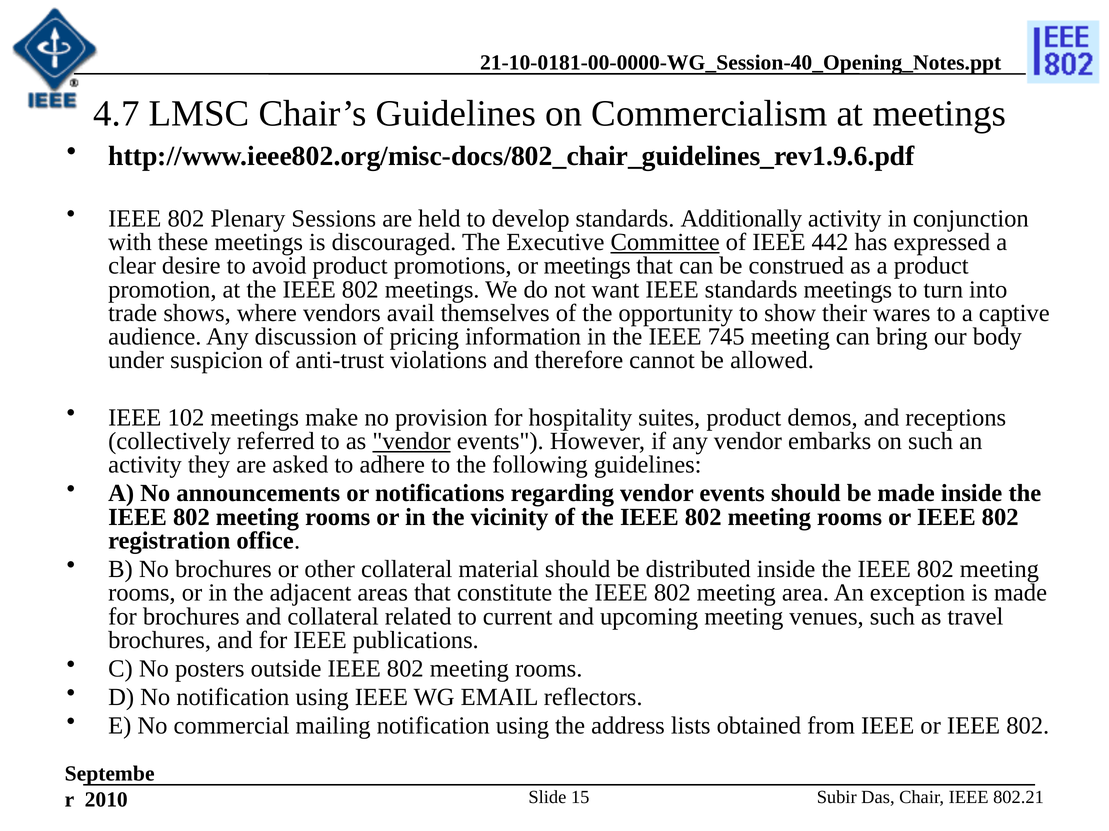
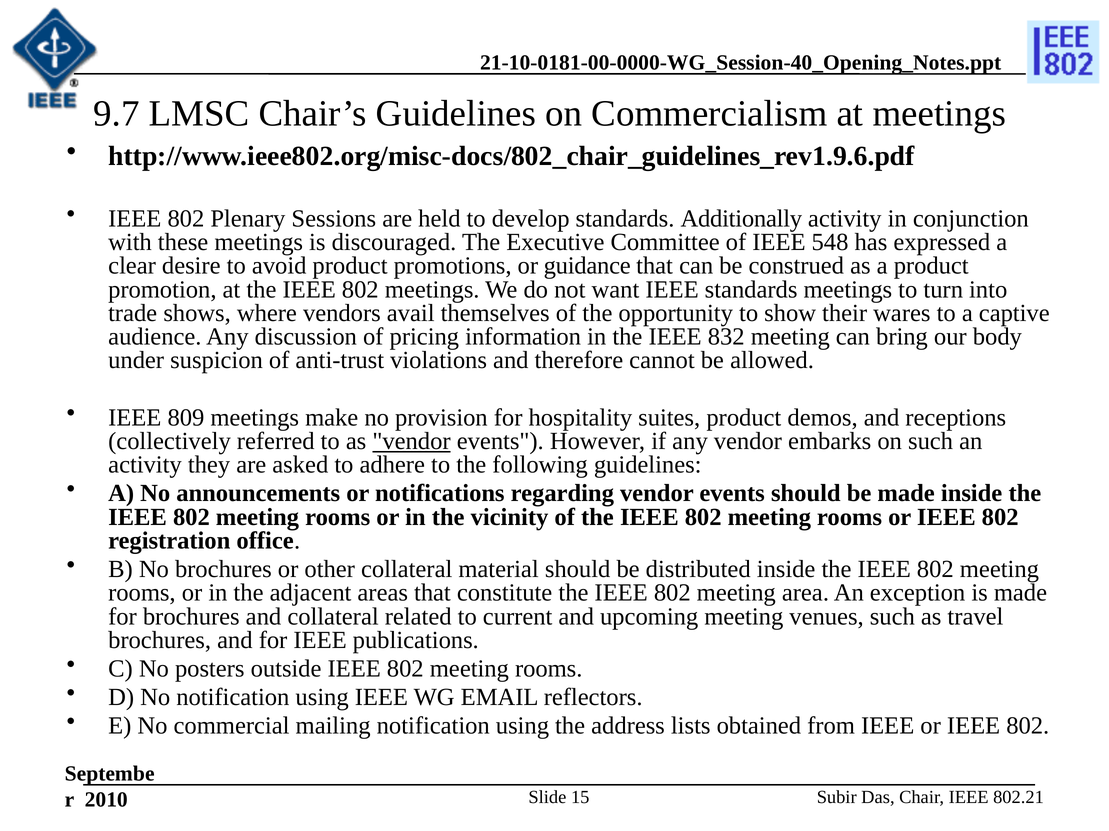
4.7: 4.7 -> 9.7 (116, 113)
Committee underline: present -> none (665, 242)
442: 442 -> 548 (830, 242)
or meetings: meetings -> guidance (587, 266)
745: 745 -> 832 (726, 337)
102: 102 -> 809 (186, 418)
